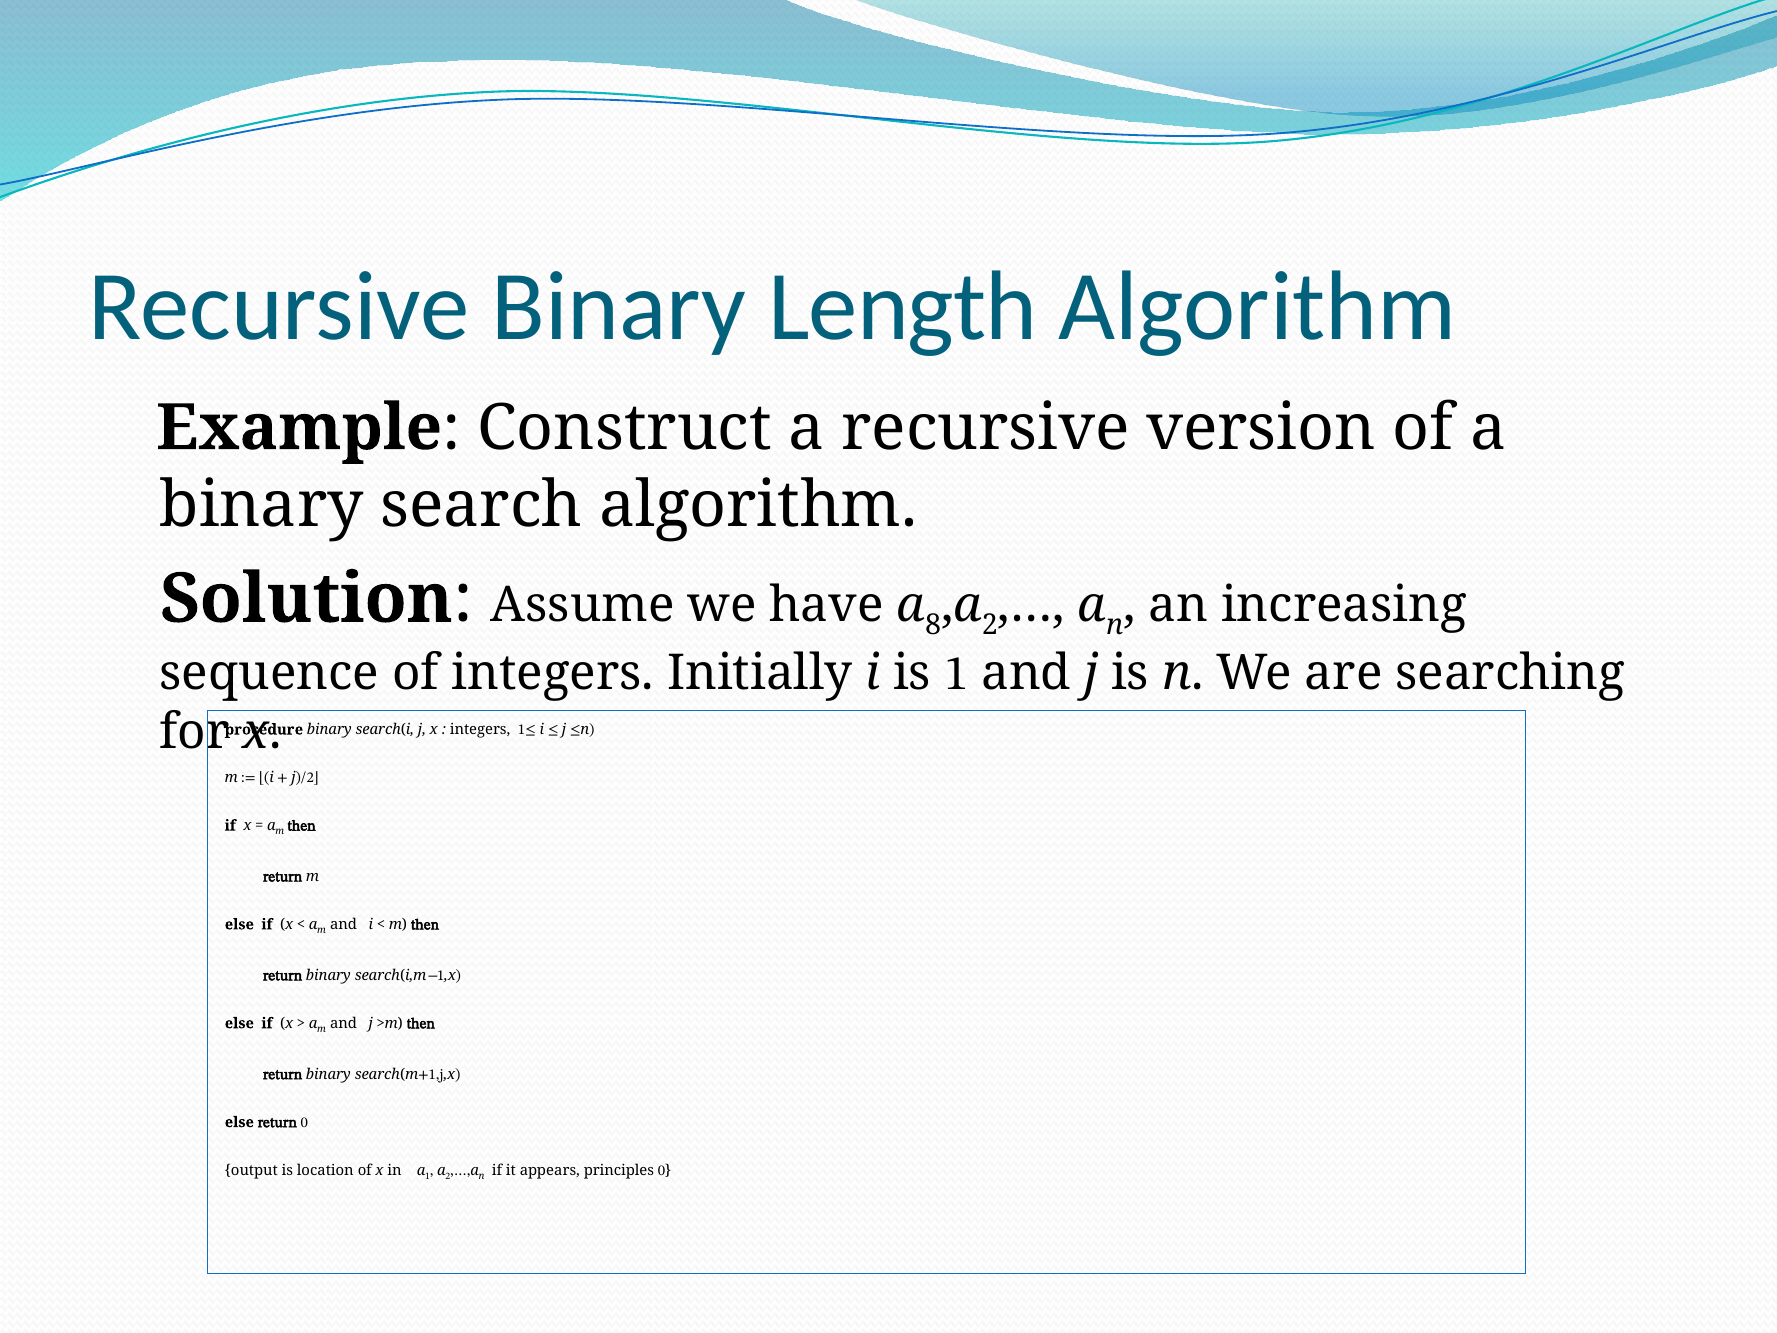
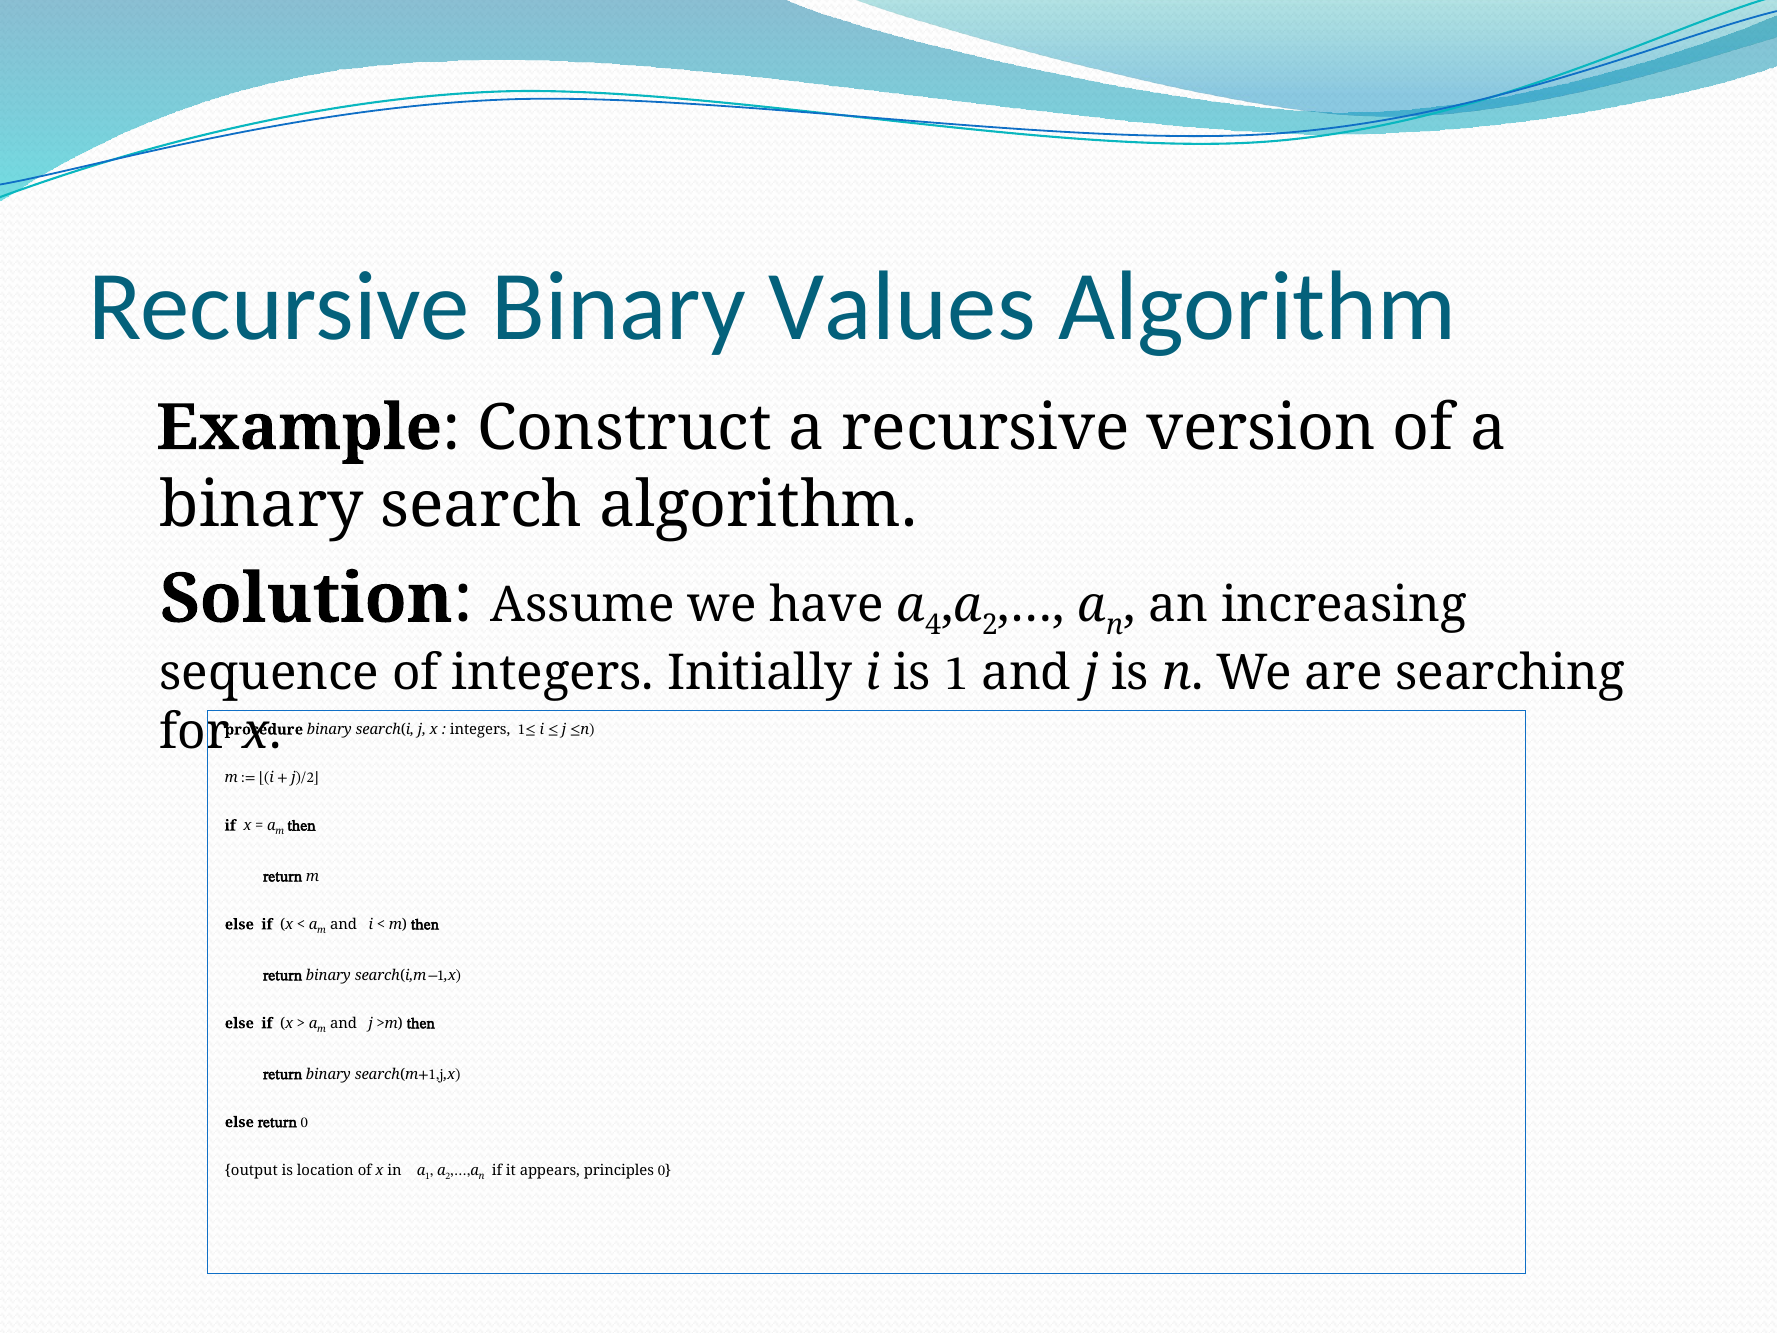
Length: Length -> Values (902, 307)
8: 8 -> 4 (933, 625)
